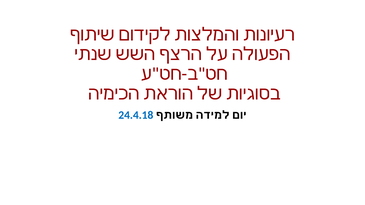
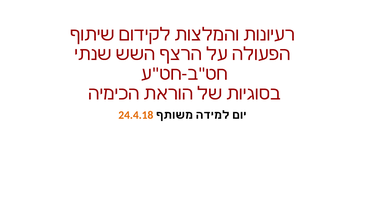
24.4.18 colour: blue -> orange (136, 115)
